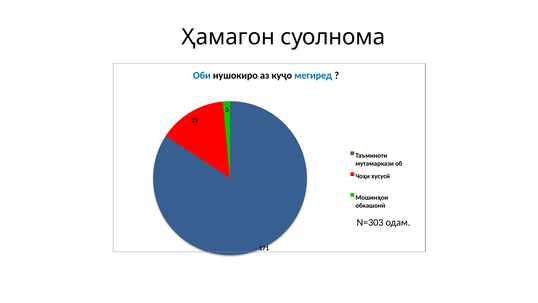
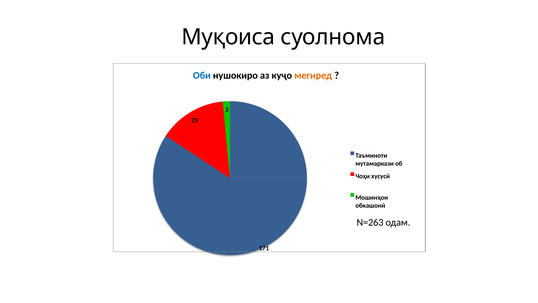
Ҳамагон: Ҳамагон -> Муқоиса (228, 37)
мегиред colour: blue -> orange (313, 75)
N=303: N=303 -> N=263 (370, 222)
